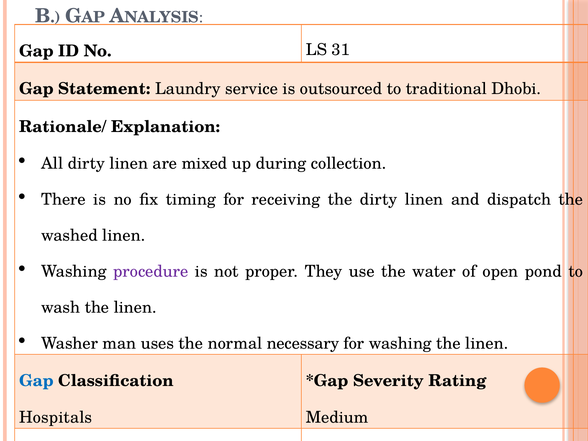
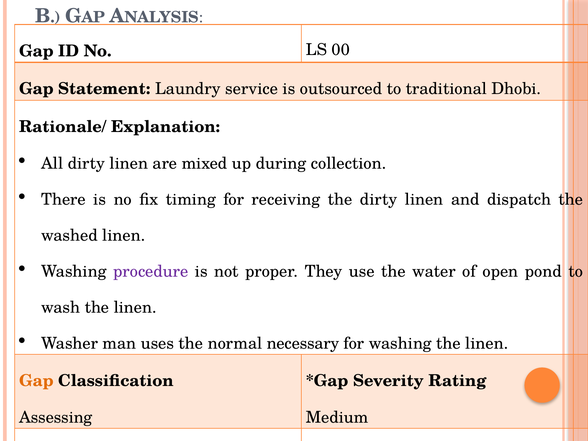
31: 31 -> 00 (341, 50)
Gap colour: blue -> orange (36, 381)
Hospitals: Hospitals -> Assessing (56, 417)
